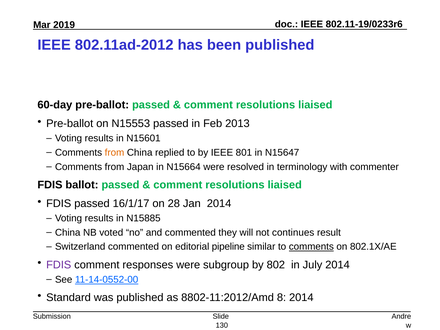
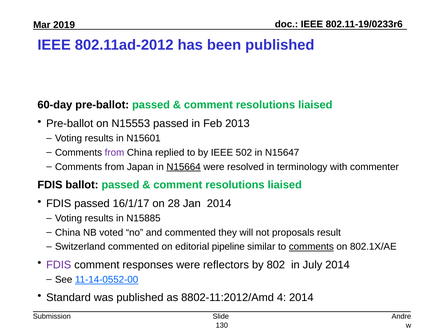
from colour: orange -> purple (115, 153)
801: 801 -> 502 (244, 153)
N15664 underline: none -> present (184, 167)
continues: continues -> proposals (293, 233)
subgroup: subgroup -> reflectors (226, 265)
8: 8 -> 4 (282, 298)
